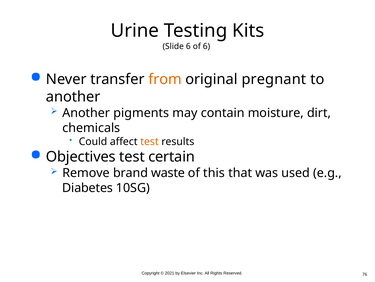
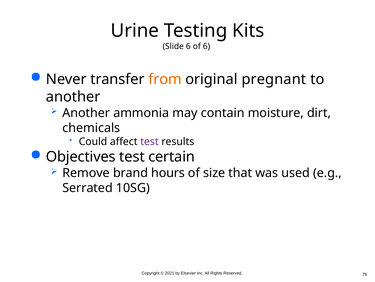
pigments: pigments -> ammonia (141, 113)
test colour: orange -> purple (149, 141)
waste: waste -> hours (168, 173)
this: this -> size (214, 173)
Diabetes: Diabetes -> Serrated (88, 188)
